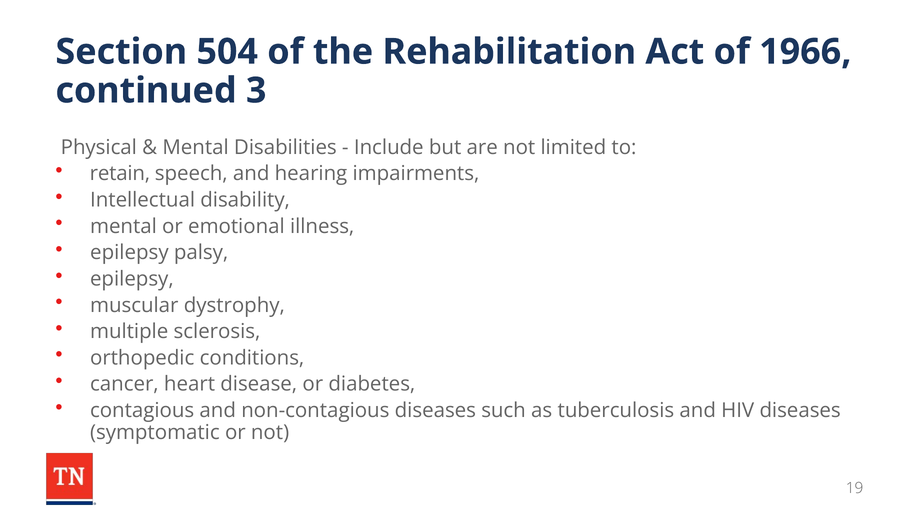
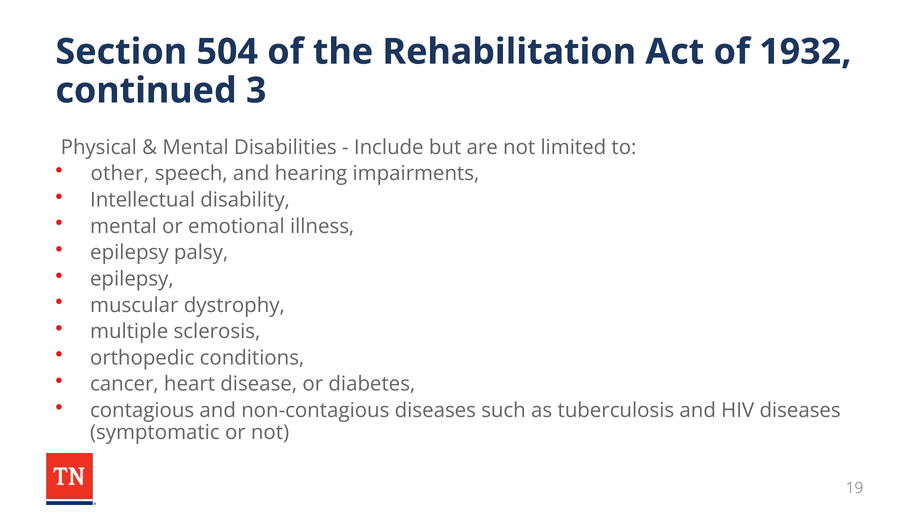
1966: 1966 -> 1932 (805, 52)
retain: retain -> other (120, 174)
